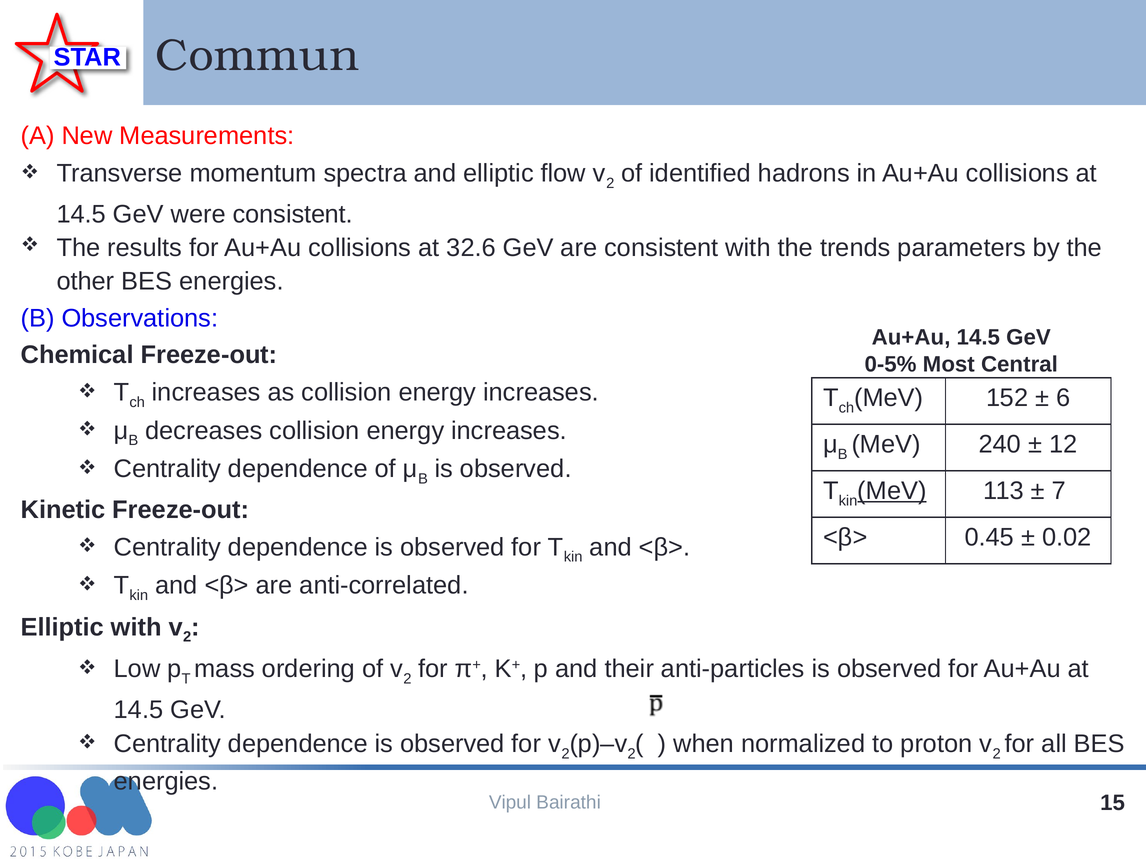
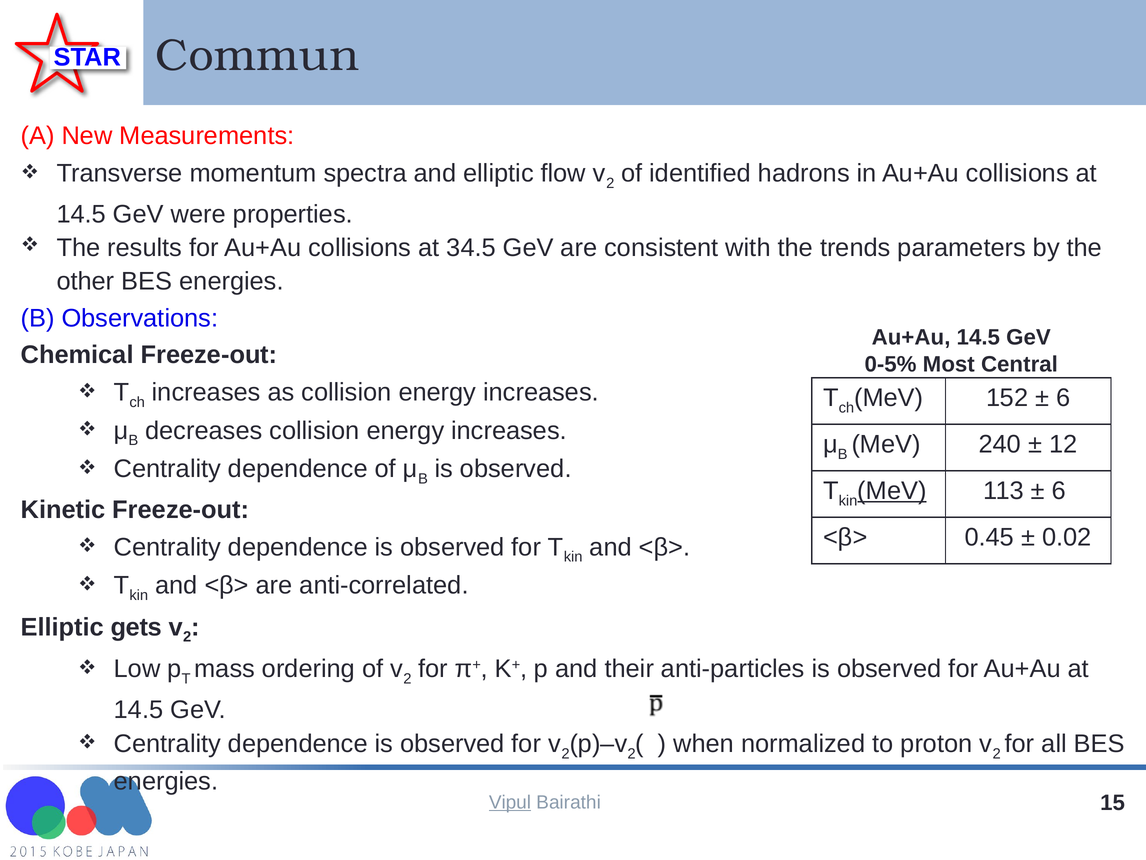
were consistent: consistent -> properties (293, 214)
32.6: 32.6 -> 34.5 (471, 248)
7: 7 -> 6 (1059, 491)
Elliptic with: with -> gets (136, 627)
Vipul underline: none -> present (510, 802)
